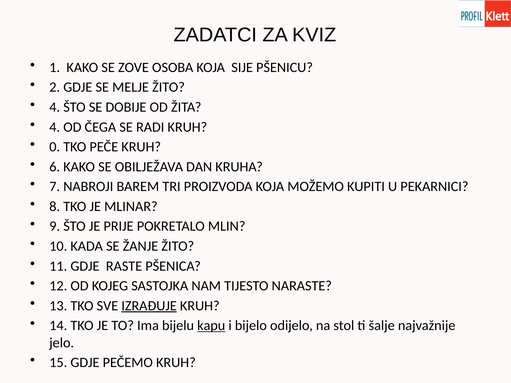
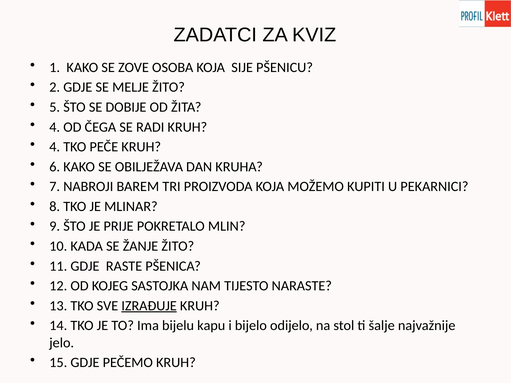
4: 4 -> 5 (55, 107)
0: 0 -> 4 (55, 147)
kapu underline: present -> none (211, 326)
